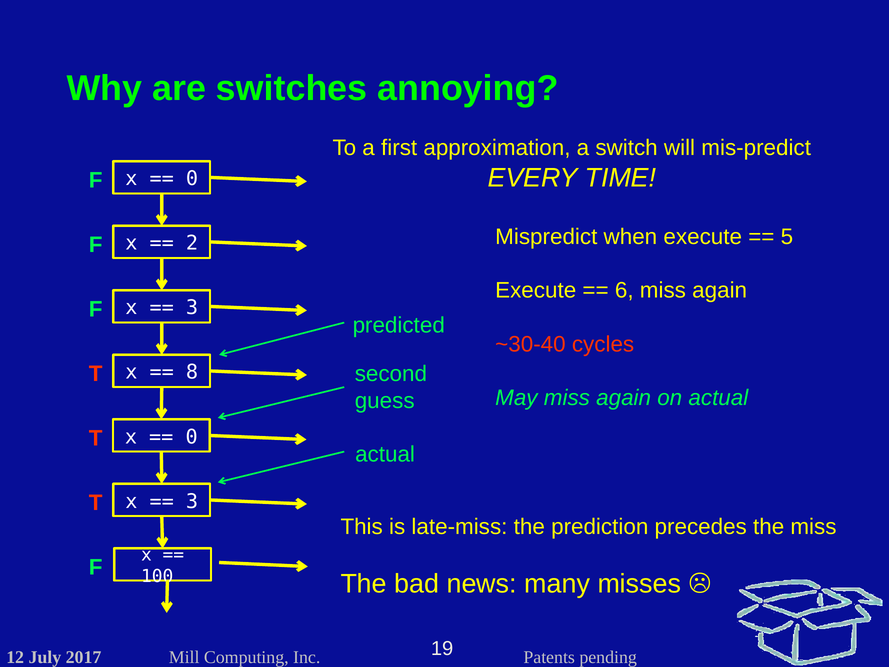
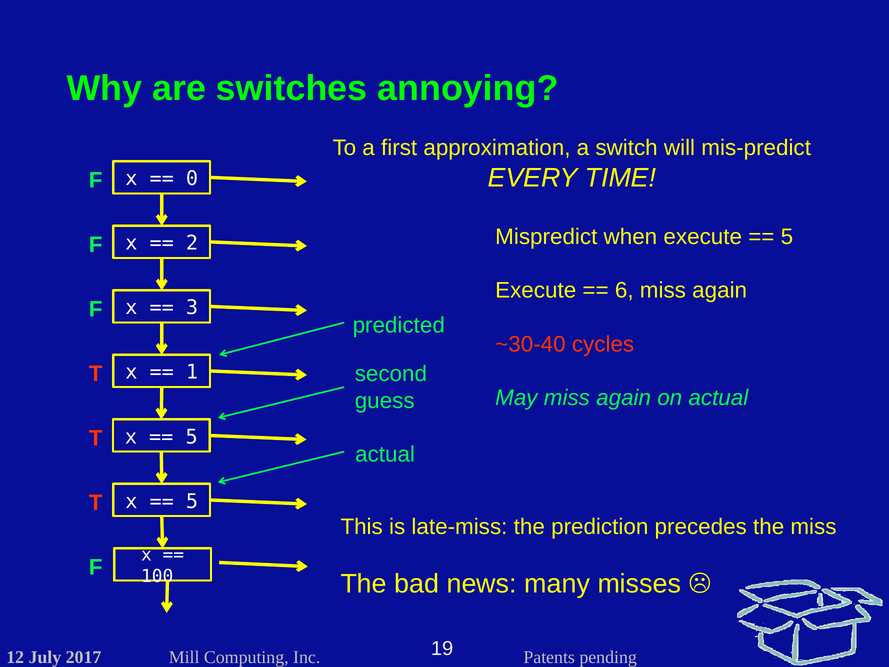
8: 8 -> 1 (192, 372)
0: 0 -> 5 (192, 437)
3: 3 -> 5 (192, 502)
